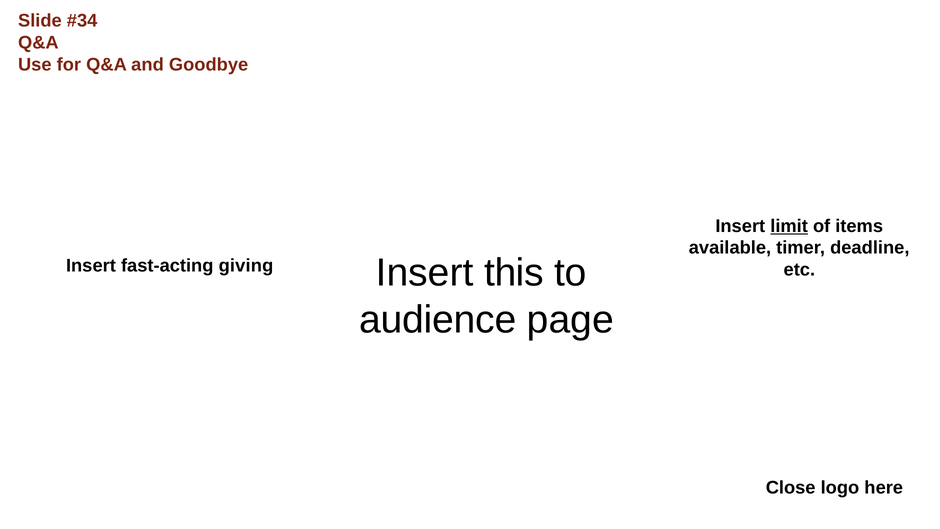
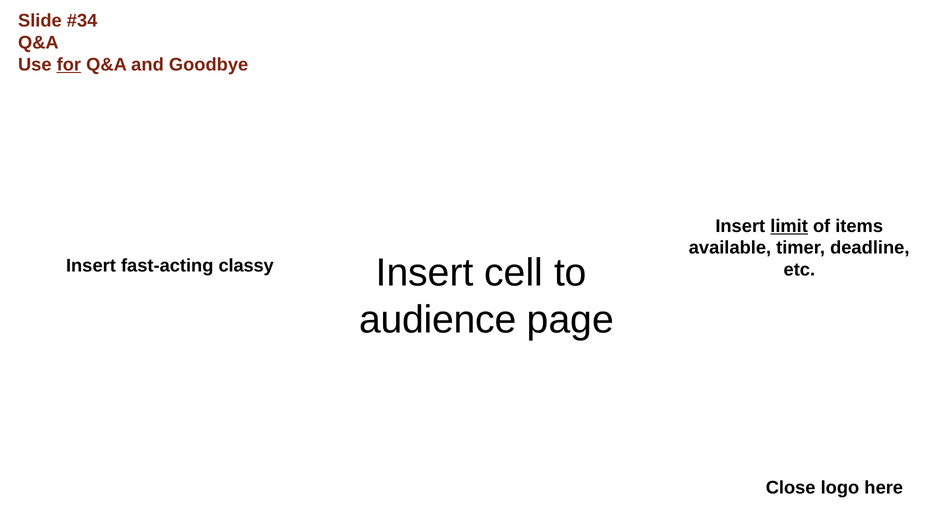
for underline: none -> present (69, 65)
this: this -> cell (514, 272)
giving: giving -> classy (246, 266)
